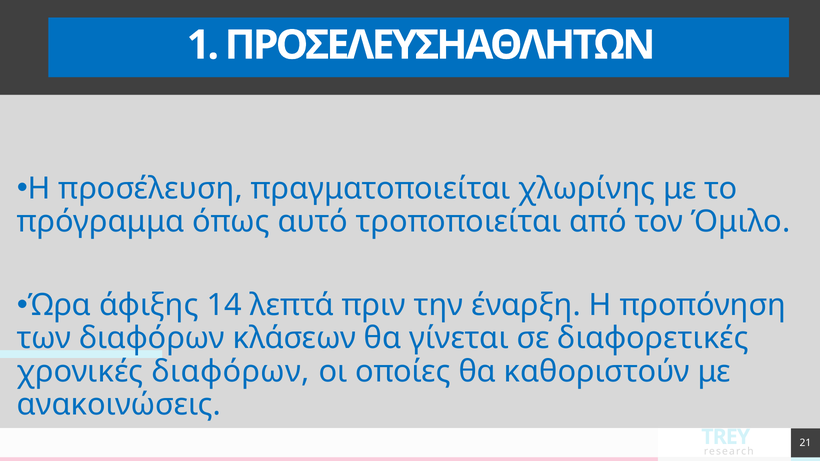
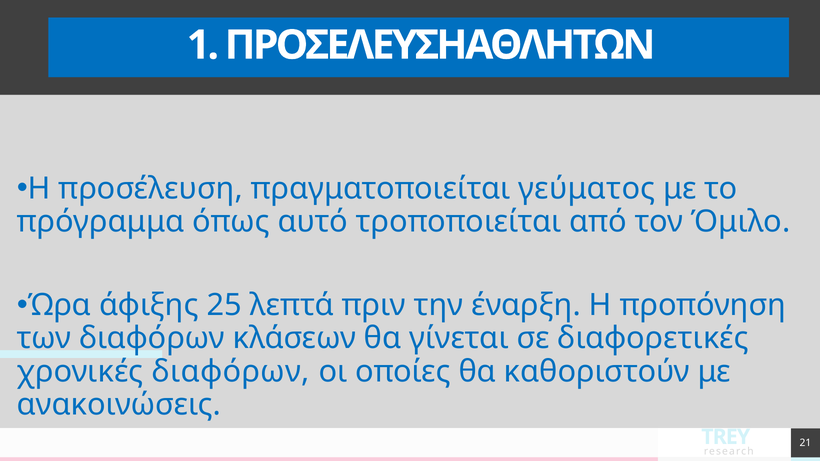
χλωρίνης: χλωρίνης -> γεύματος (587, 188)
14: 14 -> 25 (224, 305)
